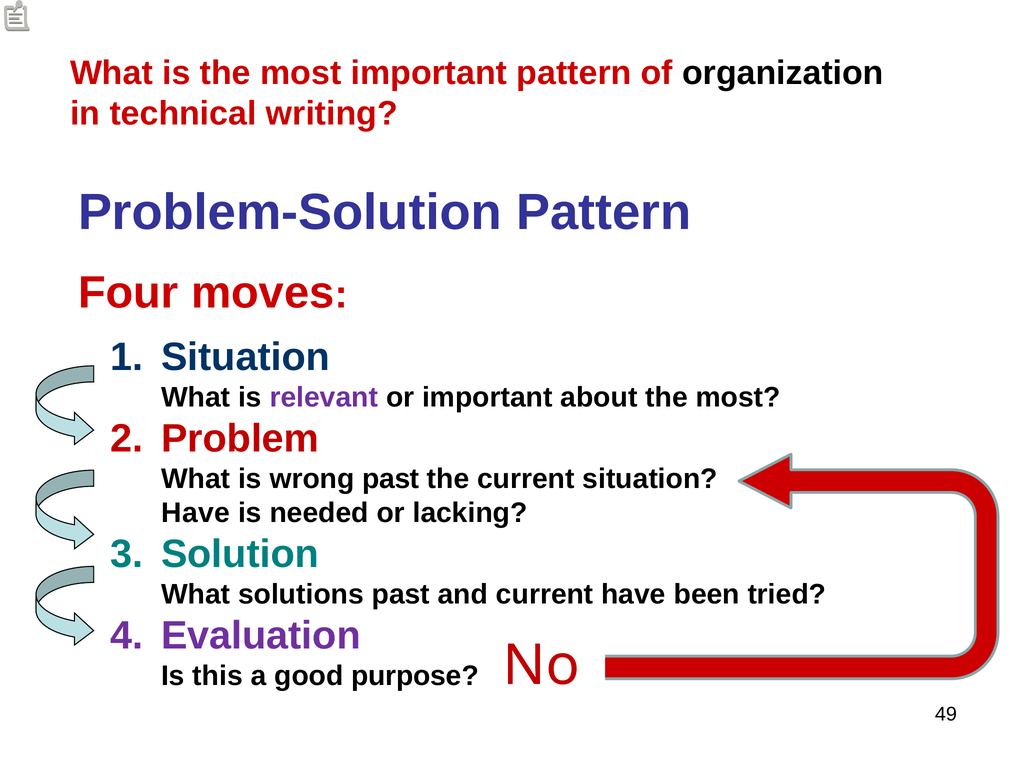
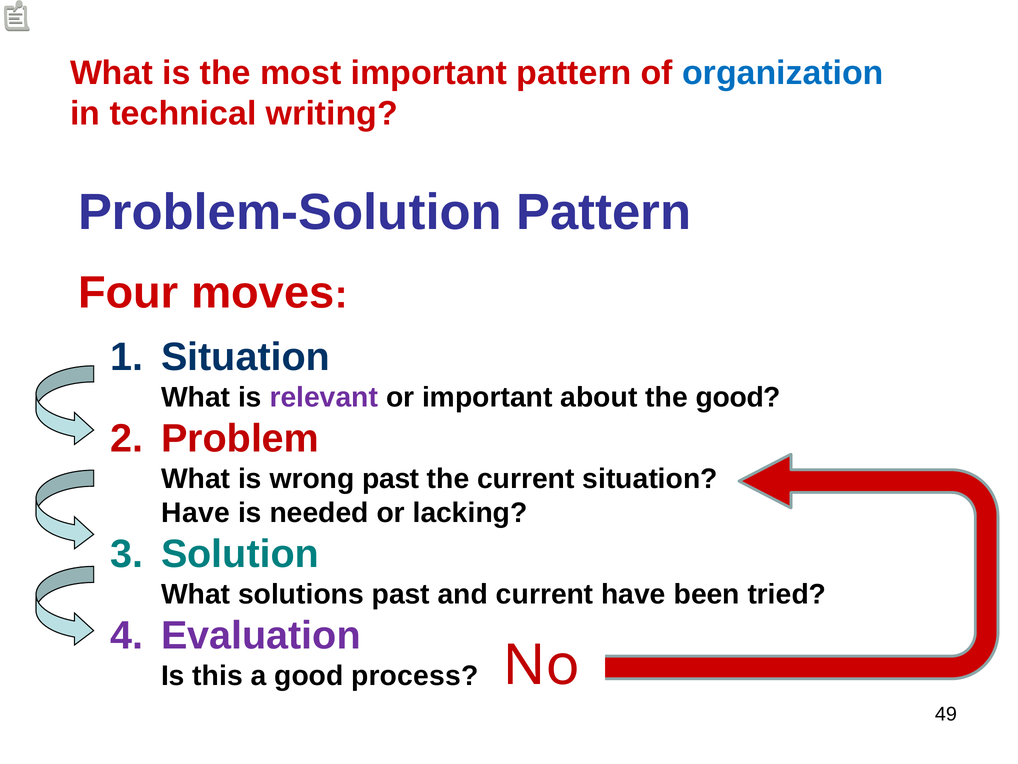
organization colour: black -> blue (783, 73)
about the most: most -> good (738, 397)
purpose: purpose -> process (415, 675)
